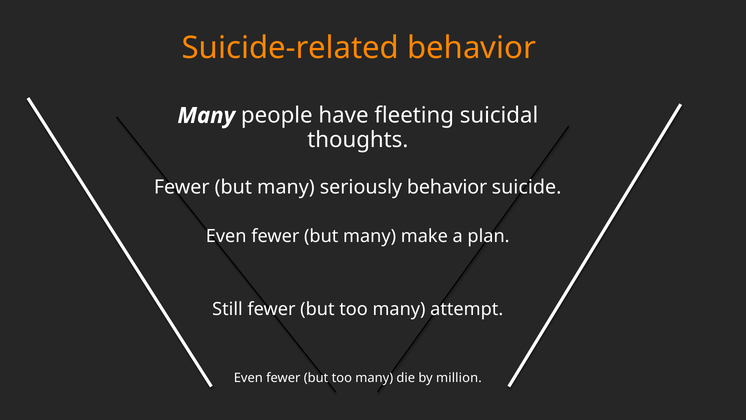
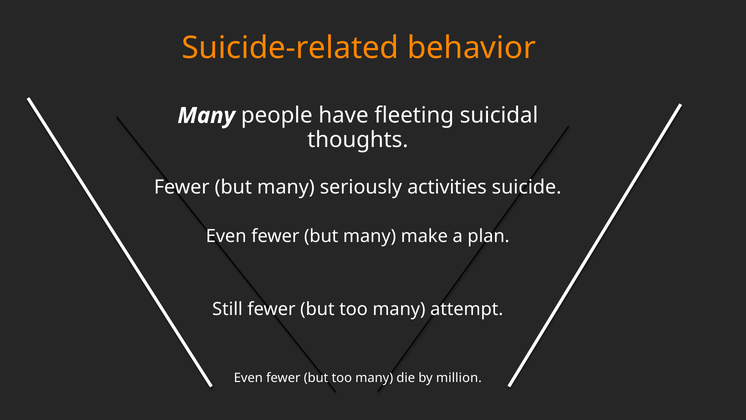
seriously behavior: behavior -> activities (447, 187)
